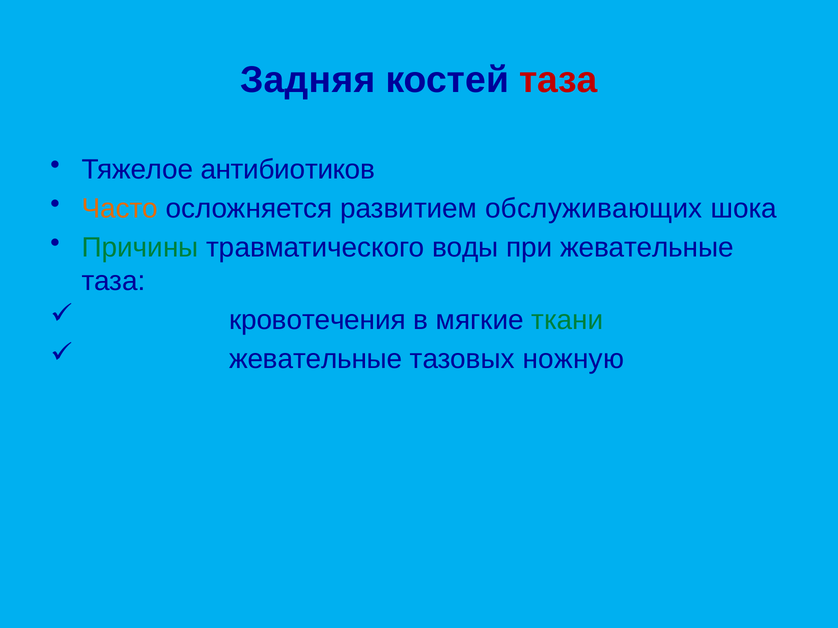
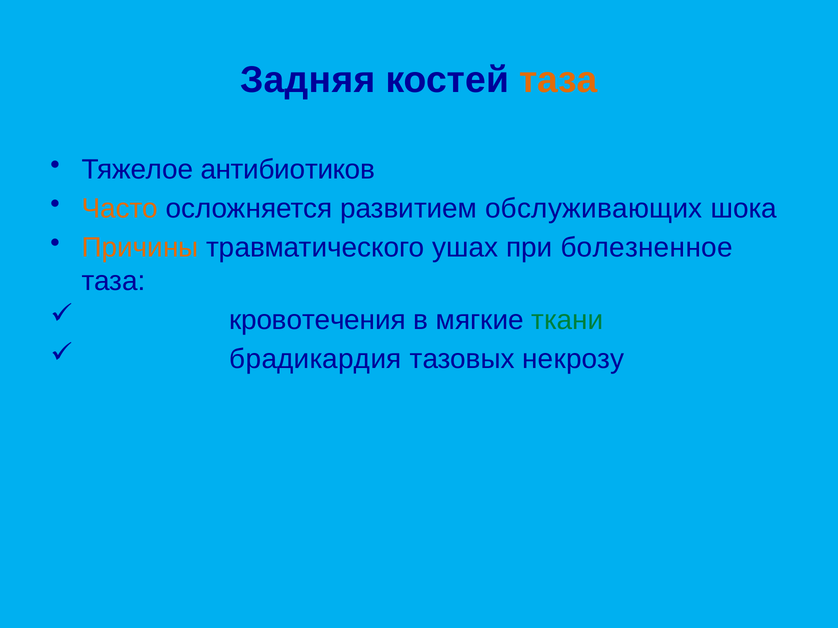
таза colour: red -> orange (558, 80)
Причины colour: green -> orange (140, 248)
воды: воды -> ушах (465, 248)
при жевательные: жевательные -> болезненное (647, 248)
жевательные: жевательные -> брадикардия (316, 359)
ножную: ножную -> некрозу (573, 359)
